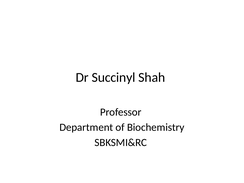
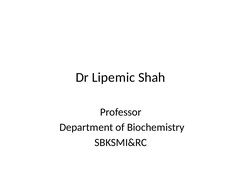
Succinyl: Succinyl -> Lipemic (113, 77)
